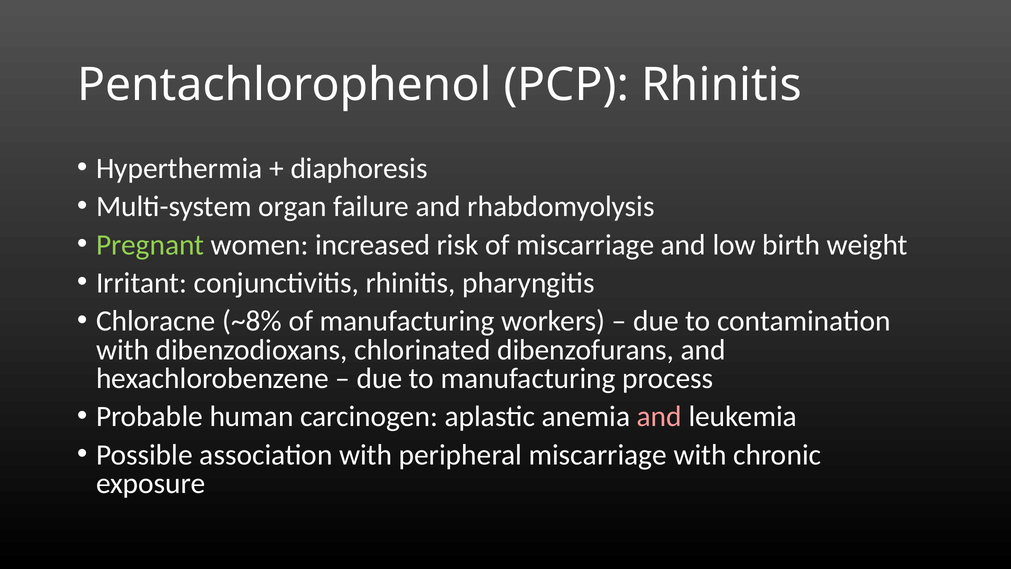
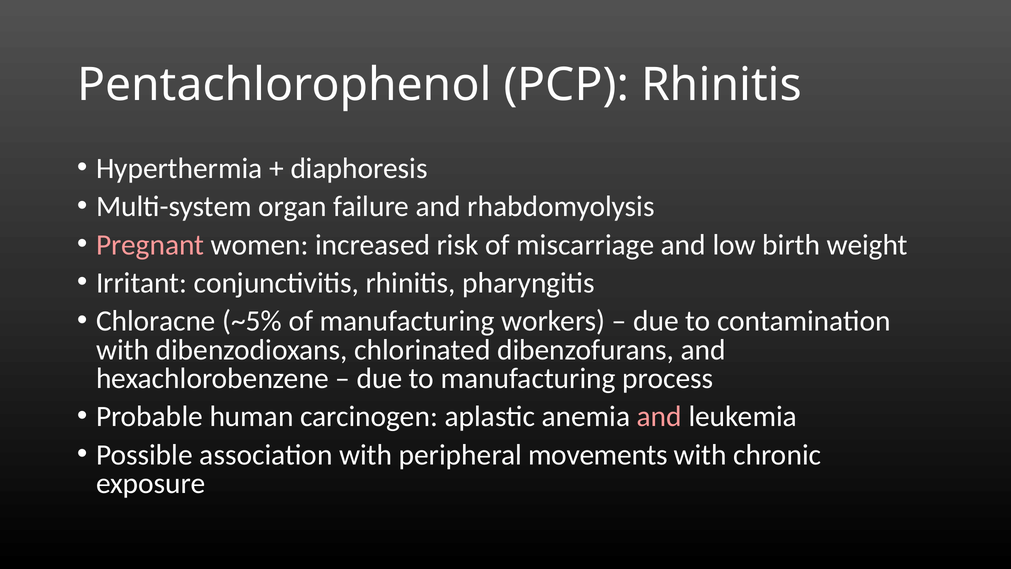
Pregnant colour: light green -> pink (150, 245)
~8%: ~8% -> ~5% (252, 321)
peripheral miscarriage: miscarriage -> movements (598, 455)
